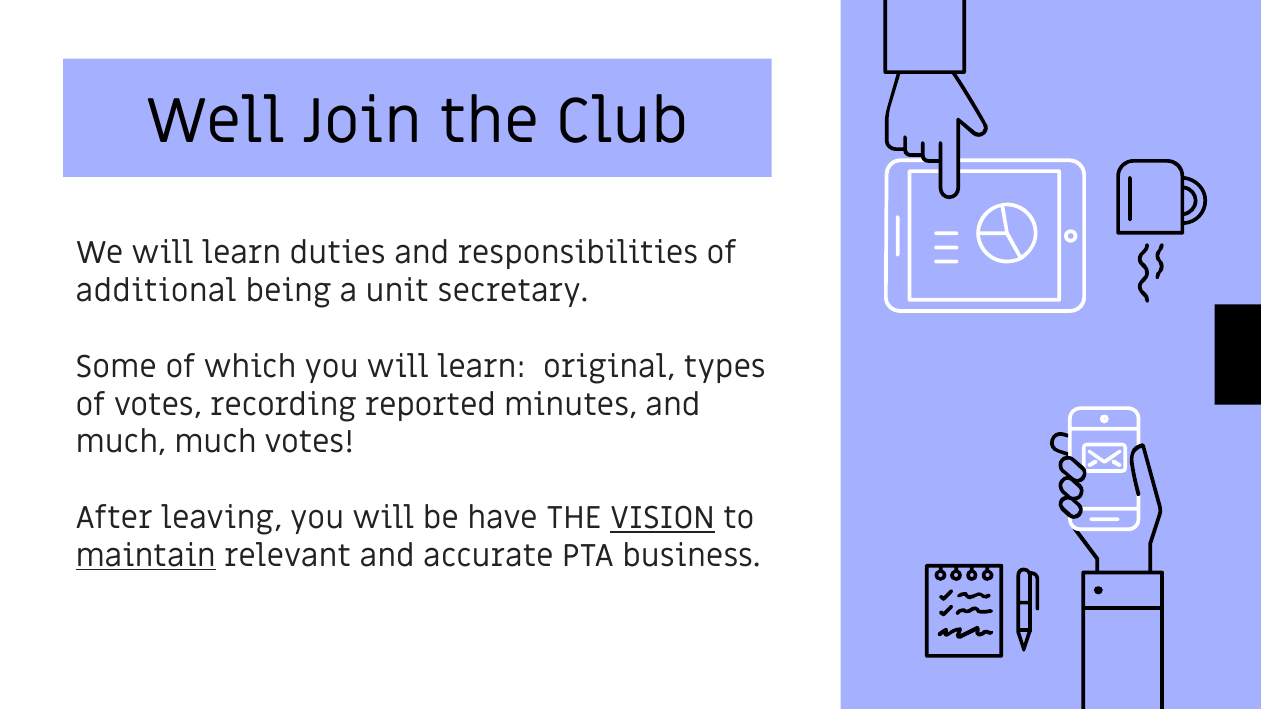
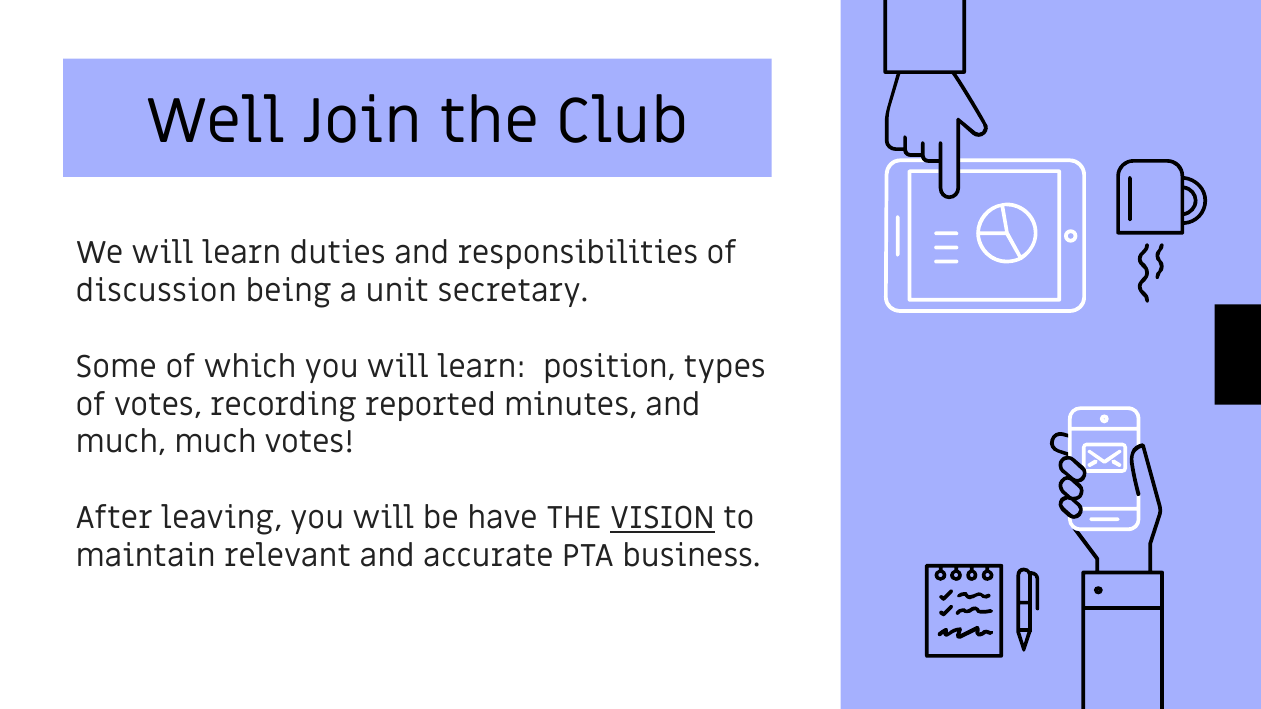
additional: additional -> discussion (156, 291)
original: original -> position (609, 367)
maintain underline: present -> none (146, 556)
